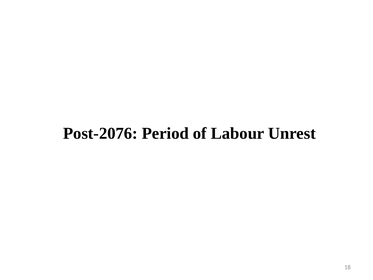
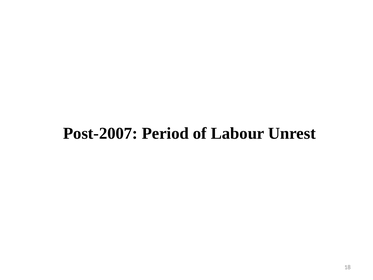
Post-2076: Post-2076 -> Post-2007 (100, 133)
